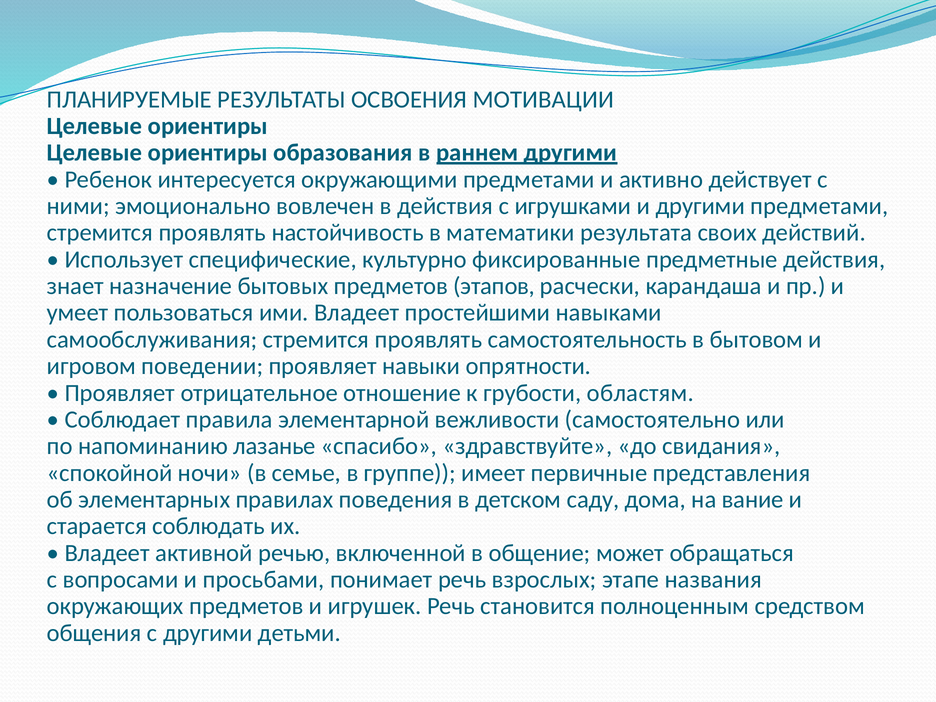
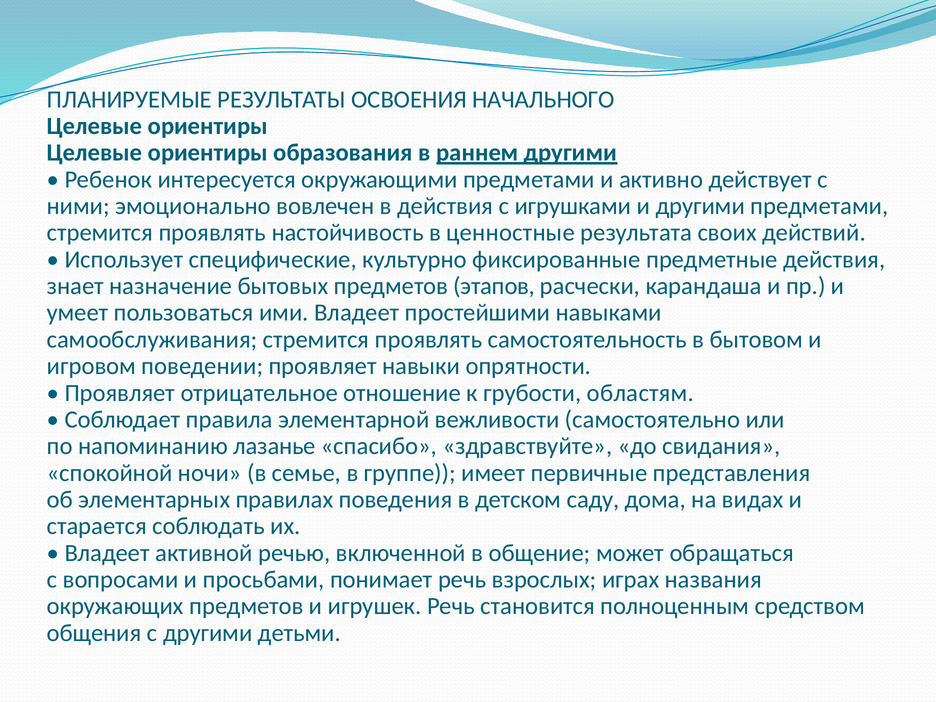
МОТИВАЦИИ: МОТИВАЦИИ -> НАЧАЛЬНОГО (543, 99)
математики: математики -> ценностные (511, 233)
вание: вание -> видах (753, 500)
этапе: этапе -> играх (631, 580)
